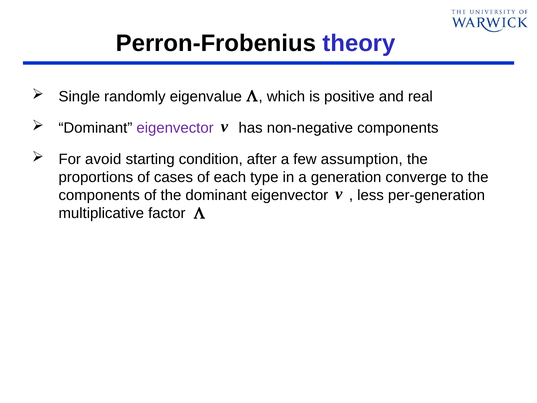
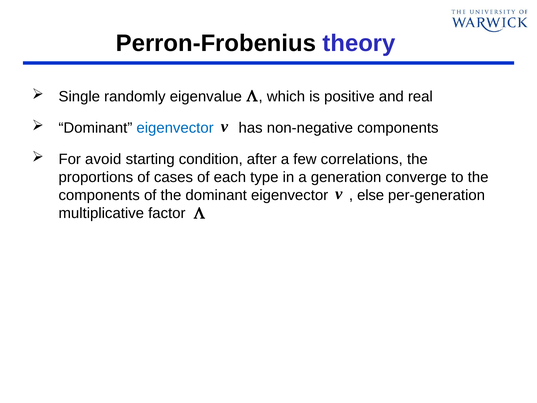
eigenvector colour: purple -> blue (175, 128)
assumption: assumption -> correlations (362, 159)
less: less -> else (371, 195)
